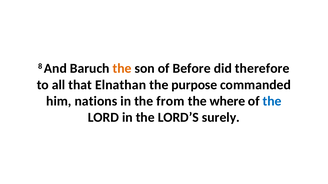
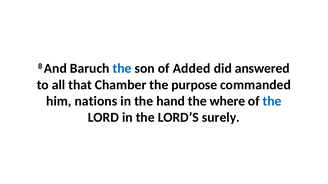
the colour: orange -> blue (122, 69)
Before: Before -> Added (192, 69)
therefore: therefore -> answered (262, 69)
Elnathan: Elnathan -> Chamber (121, 85)
from: from -> hand (171, 101)
